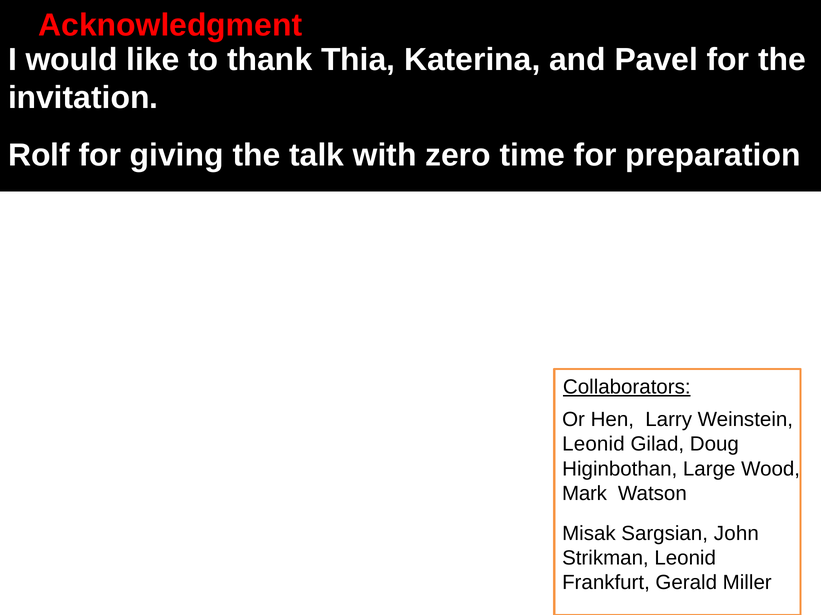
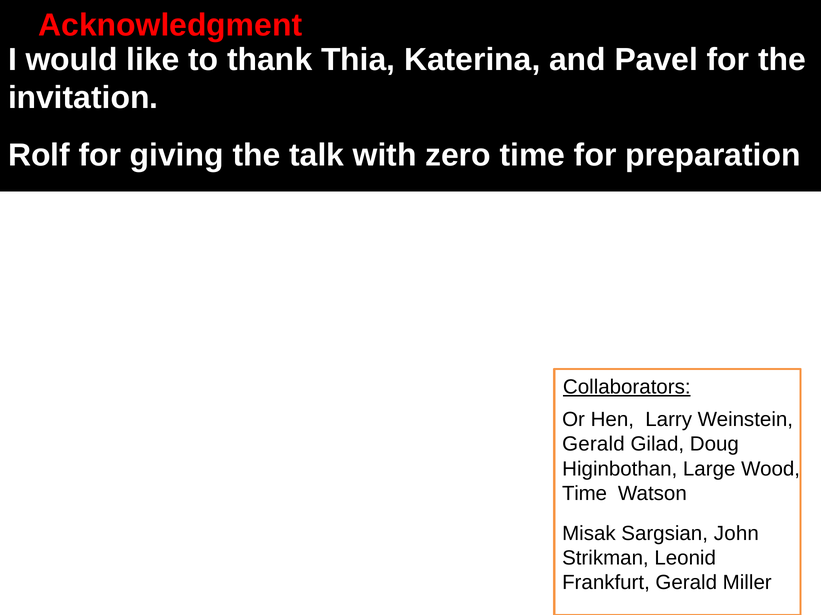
Leonid: Leonid -> Gerald (593, 445)
Mark: Mark -> Time (585, 494)
